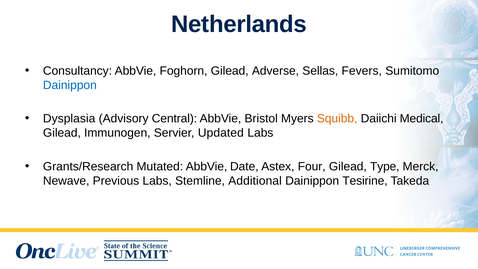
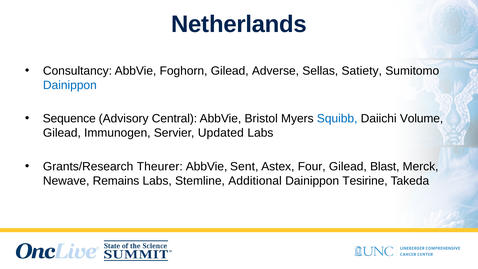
Fevers: Fevers -> Satiety (362, 71)
Dysplasia: Dysplasia -> Sequence (69, 119)
Squibb colour: orange -> blue (337, 119)
Medical: Medical -> Volume (422, 119)
Mutated: Mutated -> Theurer (160, 166)
Date: Date -> Sent (244, 166)
Type: Type -> Blast (385, 166)
Previous: Previous -> Remains (116, 181)
